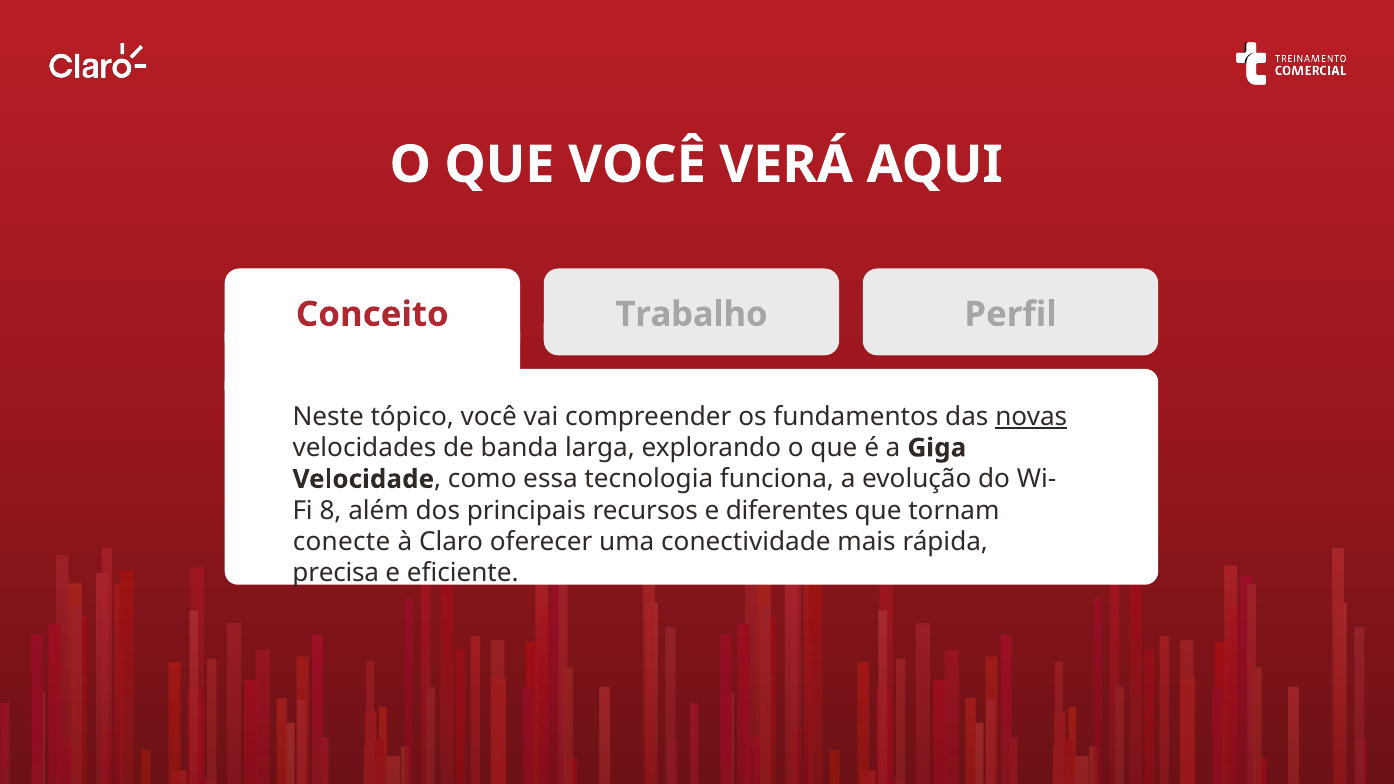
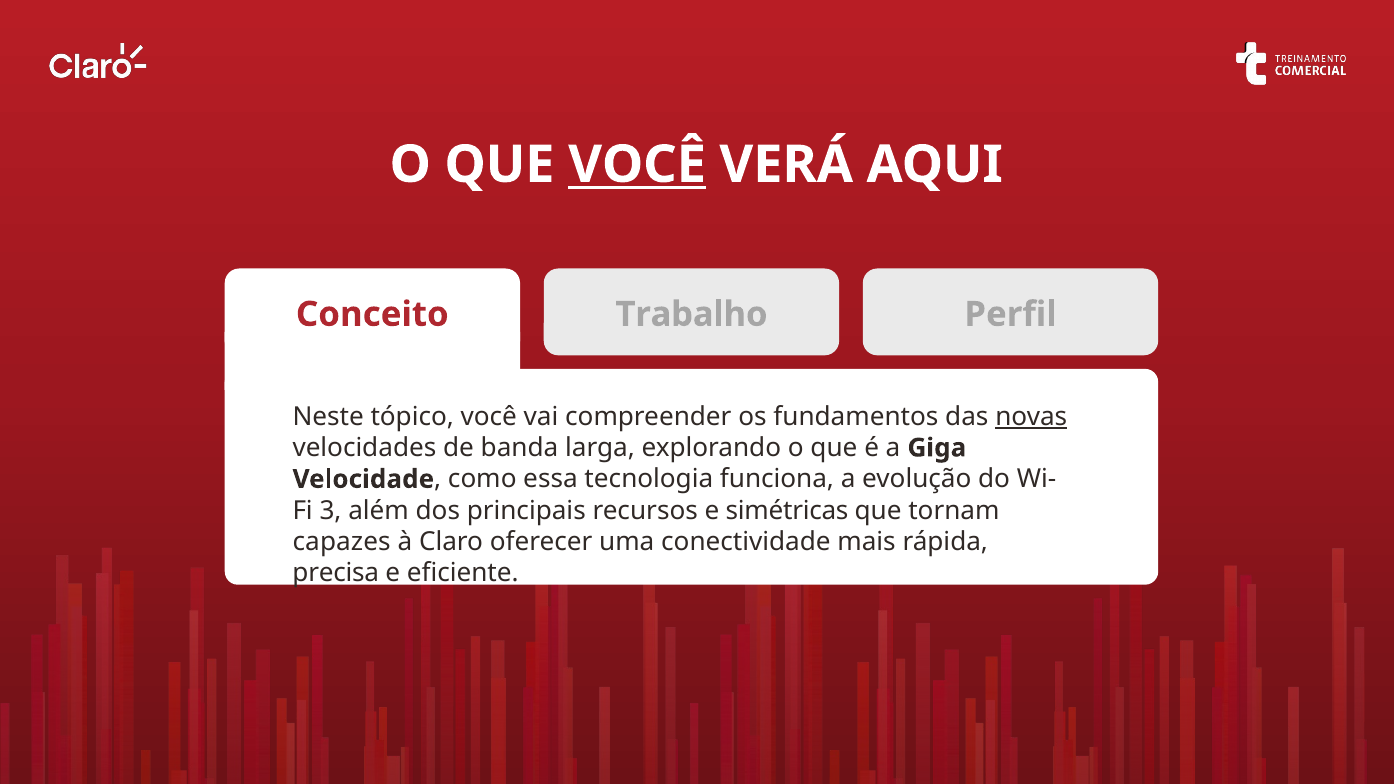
VOCÊ underline: none -> present (637, 165)
8: 8 -> 3 (331, 511)
diferentes: diferentes -> simétricas (787, 511)
conecte: conecte -> capazes (342, 542)
